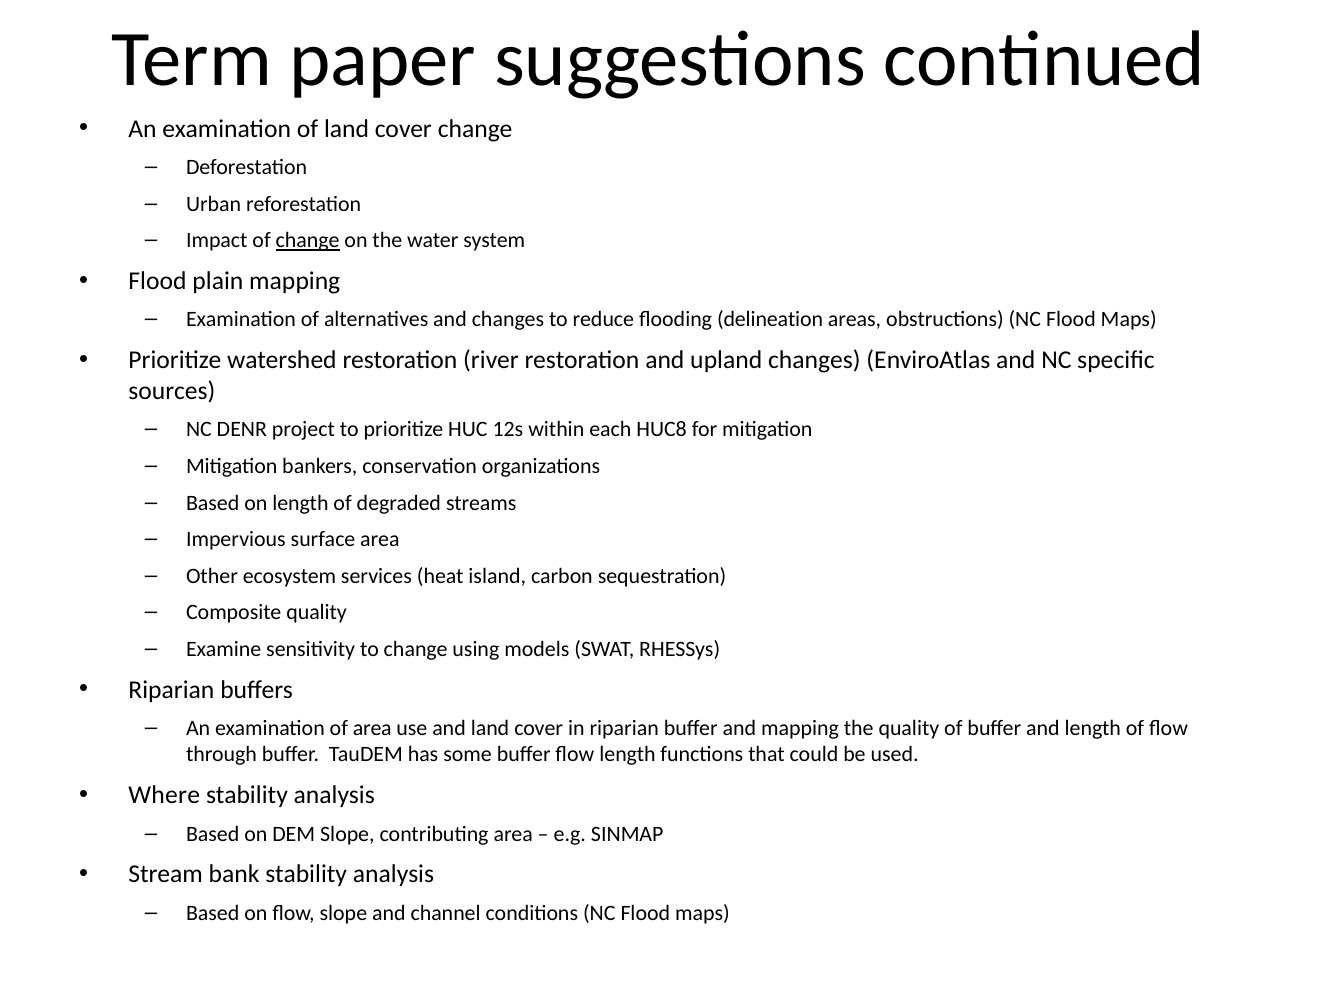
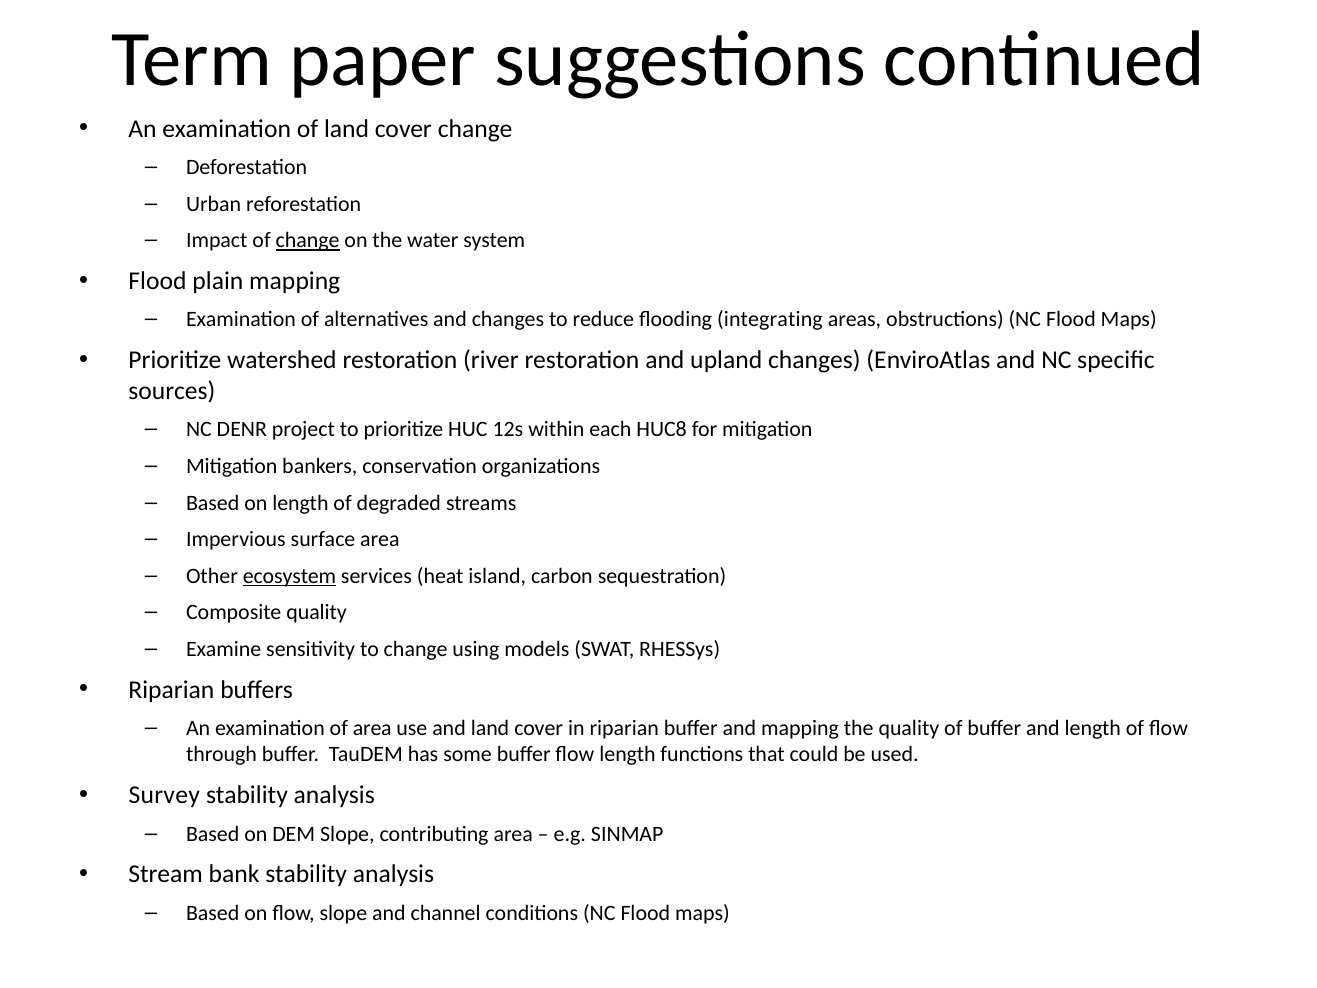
delineation: delineation -> integrating (770, 320)
ecosystem underline: none -> present (289, 576)
Where: Where -> Survey (164, 795)
